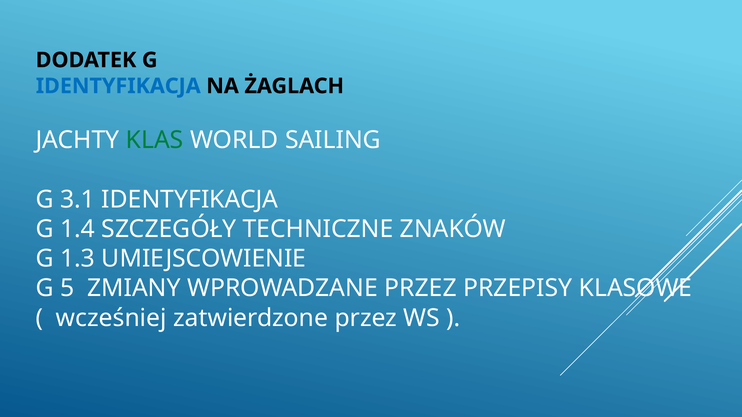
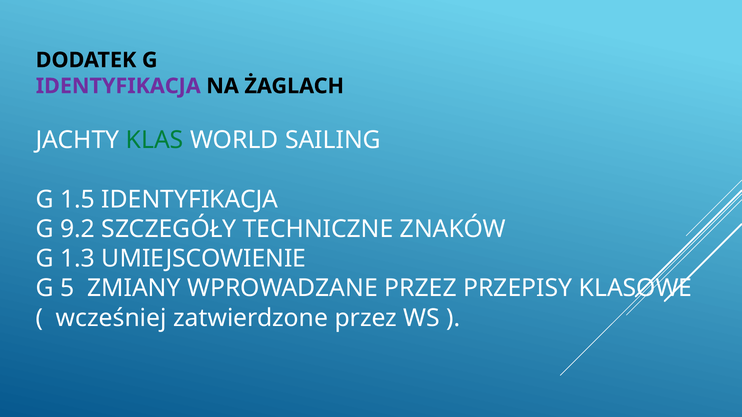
IDENTYFIKACJA colour: blue -> purple (118, 86)
3.1: 3.1 -> 1.5 (78, 200)
1.4: 1.4 -> 9.2 (78, 229)
